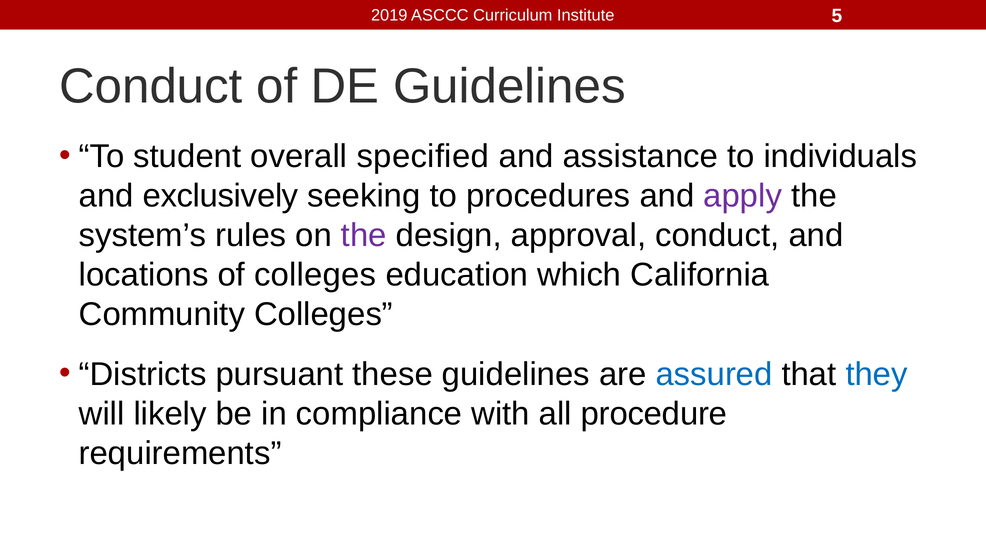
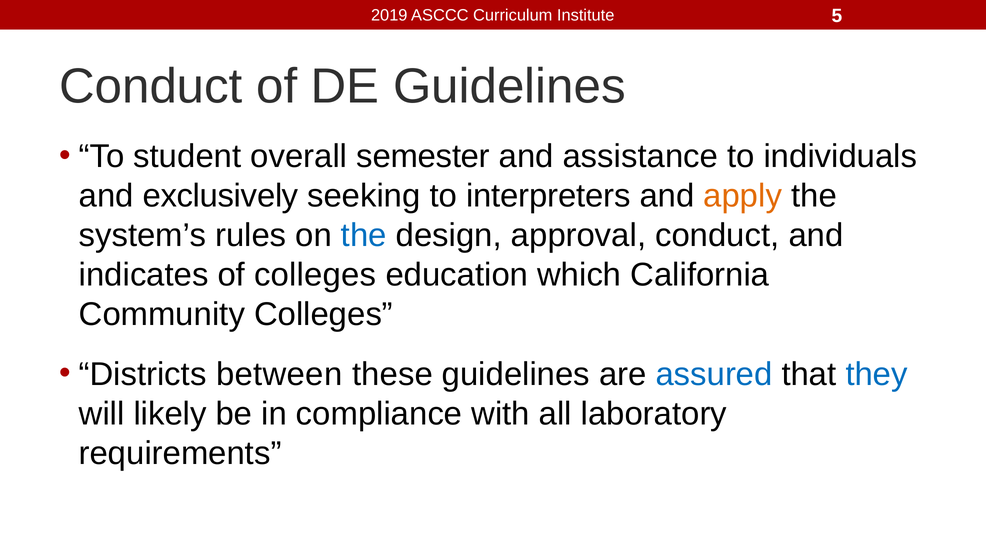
specified: specified -> semester (423, 156)
procedures: procedures -> interpreters (548, 196)
apply colour: purple -> orange (743, 196)
the colour: purple -> blue (364, 235)
locations: locations -> indicates (144, 275)
pursuant: pursuant -> between (279, 374)
procedure: procedure -> laboratory (654, 414)
